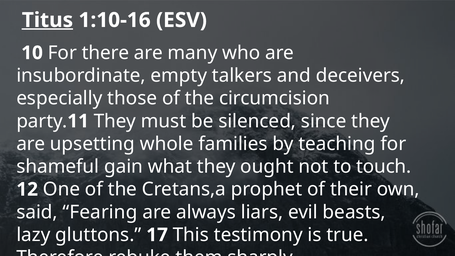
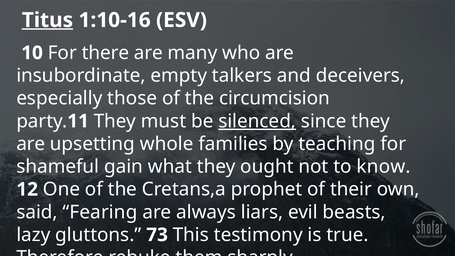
silenced underline: none -> present (257, 121)
touch: touch -> know (384, 167)
17: 17 -> 73 (157, 235)
